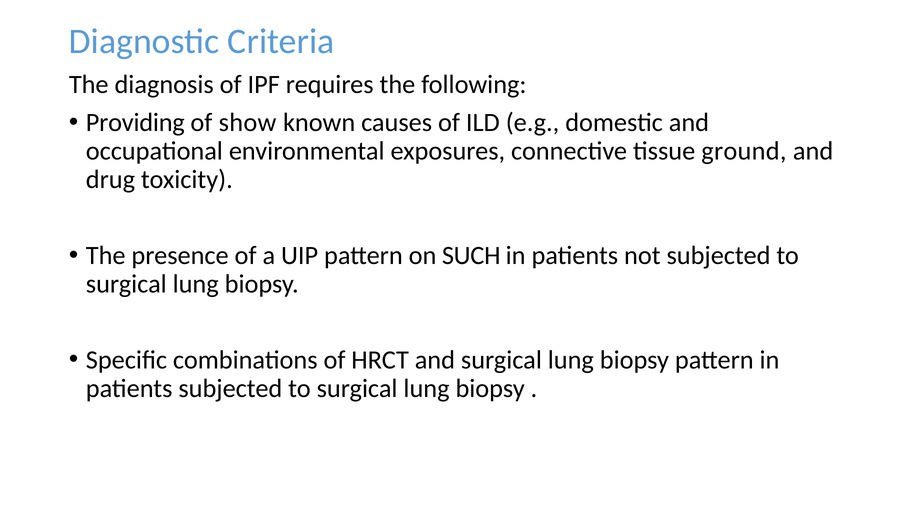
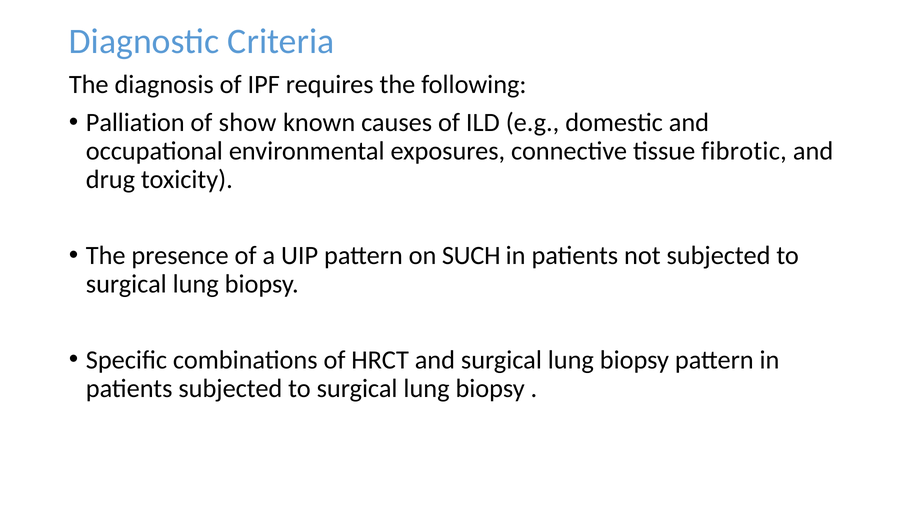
Providing: Providing -> Palliation (135, 122)
ground: ground -> fibrotic (744, 151)
